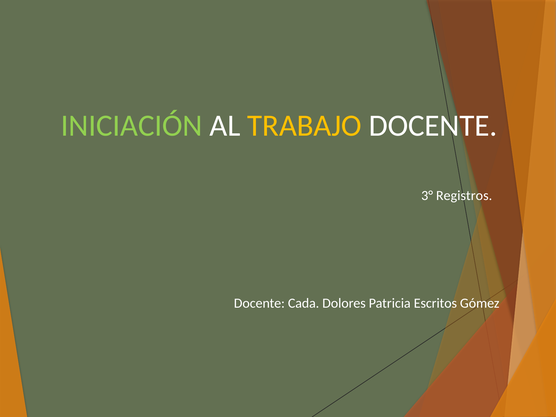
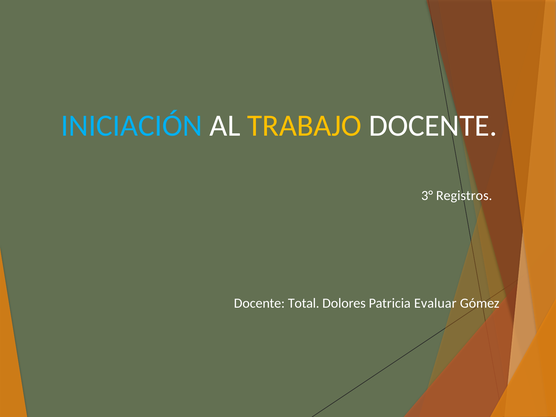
INICIACIÓN colour: light green -> light blue (132, 126)
Cada: Cada -> Total (304, 303)
Escritos: Escritos -> Evaluar (435, 303)
